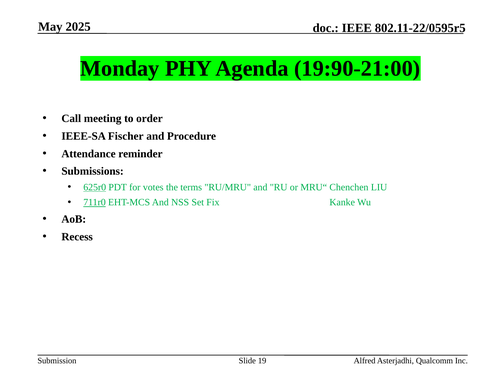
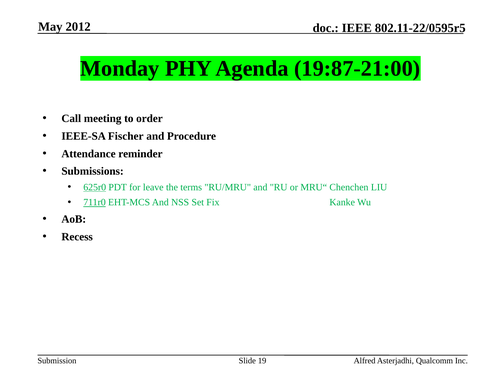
2025: 2025 -> 2012 (78, 27)
19:90-21:00: 19:90-21:00 -> 19:87-21:00 (357, 68)
votes: votes -> leave (153, 187)
